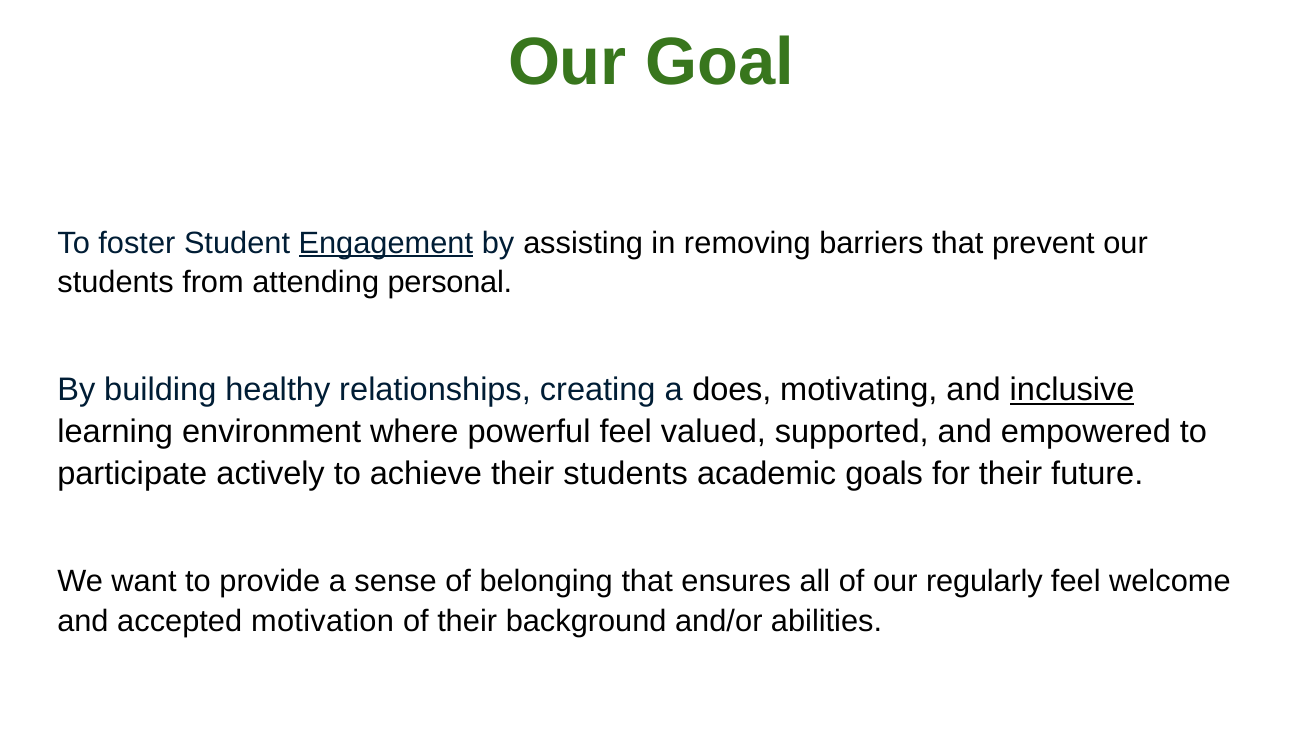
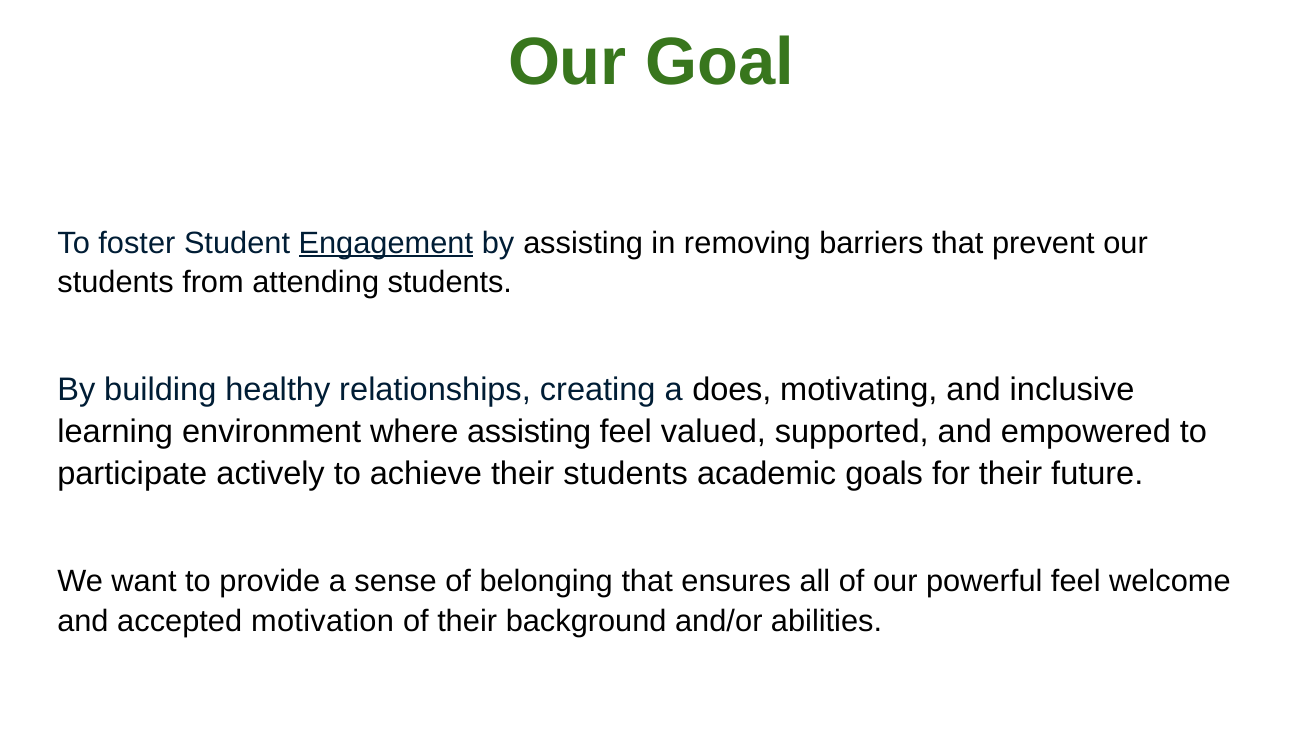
attending personal: personal -> students (450, 282)
inclusive underline: present -> none (1072, 390)
where powerful: powerful -> assisting (529, 432)
regularly: regularly -> powerful (984, 581)
